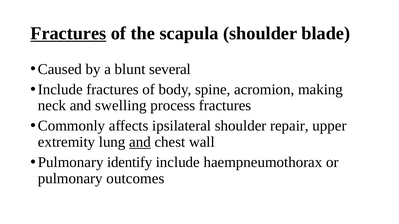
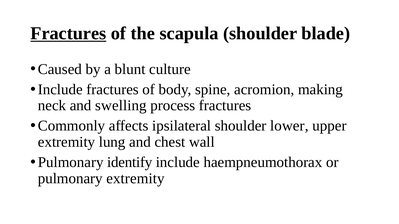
several: several -> culture (170, 69)
repair: repair -> lower (289, 126)
and underline: present -> none (140, 142)
pulmonary outcomes: outcomes -> extremity (135, 179)
